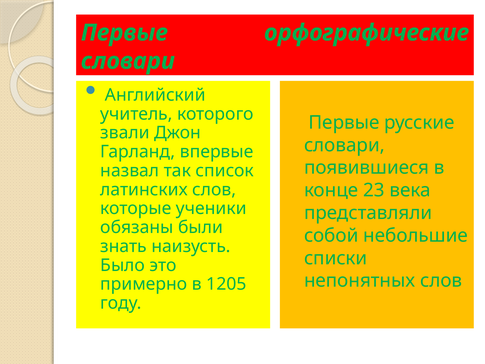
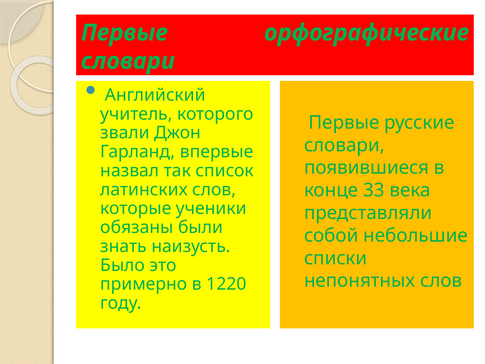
23: 23 -> 33 (374, 190)
1205: 1205 -> 1220 (226, 284)
